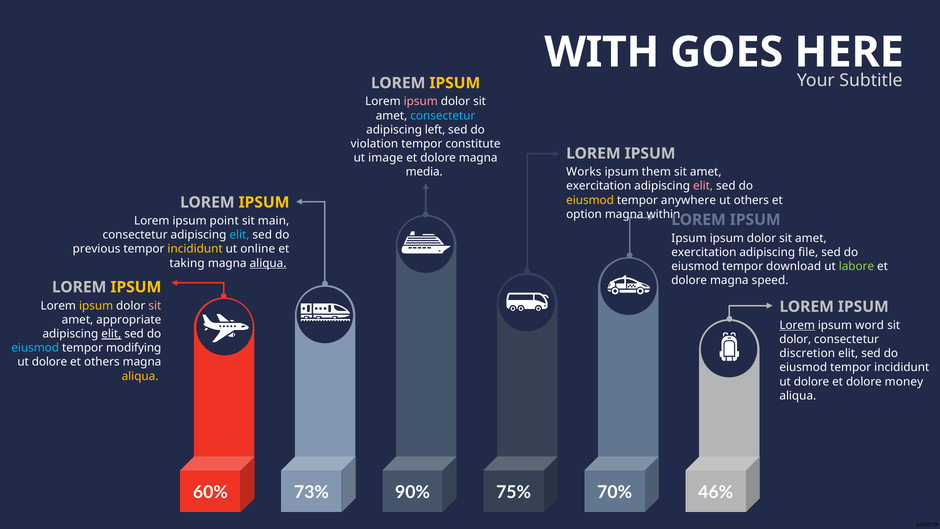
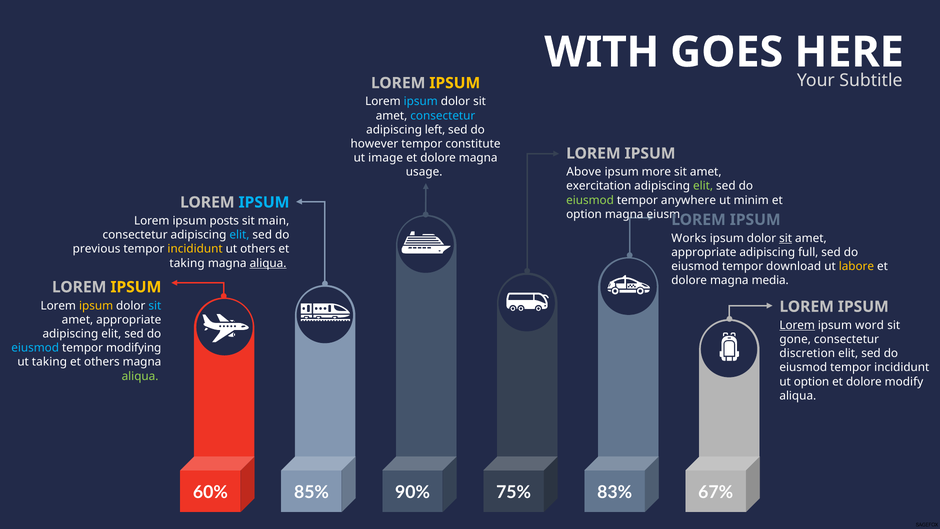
ipsum colour: pink -> light blue (421, 102)
violation: violation -> however (374, 144)
Works: Works -> Above (584, 172)
them: them -> more (656, 172)
media: media -> usage (424, 172)
elit colour: pink -> light green (703, 186)
eiusmod colour: yellow -> light green (590, 200)
ut others: others -> minim (751, 200)
IPSUM colour: yellow -> light blue (264, 202)
within: within -> eiusm (665, 214)
point: point -> posts (224, 221)
Ipsum: Ipsum -> Works (689, 238)
sit underline: none -> present (786, 238)
ut online: online -> others (258, 249)
exercitation: exercitation -> appropriate (704, 252)
file: file -> full (808, 252)
labore colour: light green -> yellow (856, 266)
speed: speed -> media (770, 280)
sit colour: pink -> light blue (155, 305)
elit underline: present -> none (111, 334)
dolor: dolor -> gone (795, 339)
dolore: dolore -> taking (49, 362)
aliqua colour: yellow -> light green (140, 376)
dolore: dolore -> option (812, 381)
money: money -> modify (904, 381)
73%: 73% -> 85% (311, 492)
70%: 70% -> 83% (615, 492)
46%: 46% -> 67% (716, 492)
